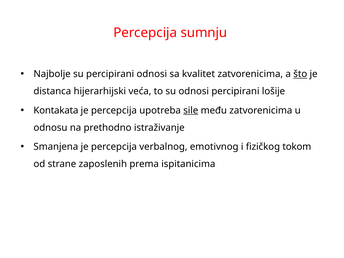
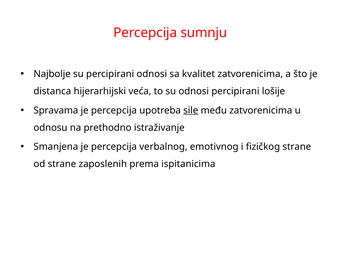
što underline: present -> none (300, 74)
Kontakata: Kontakata -> Spravama (56, 110)
fizičkog tokom: tokom -> strane (297, 147)
